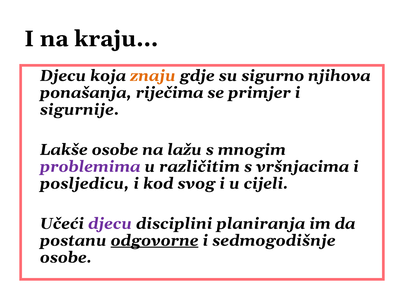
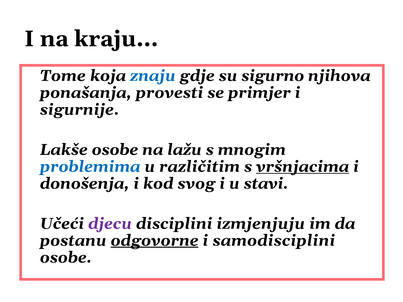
Djecu: Djecu -> Tome (63, 76)
znaju colour: orange -> blue (153, 76)
riječima: riječima -> provesti (169, 93)
problemima colour: purple -> blue (90, 167)
vršnjacima underline: none -> present (303, 167)
posljedicu: posljedicu -> donošenja (85, 184)
cijeli: cijeli -> stavi (266, 184)
planiranja: planiranja -> izmjenjuju (261, 224)
sedmogodišnje: sedmogodišnje -> samodisciplini (274, 241)
